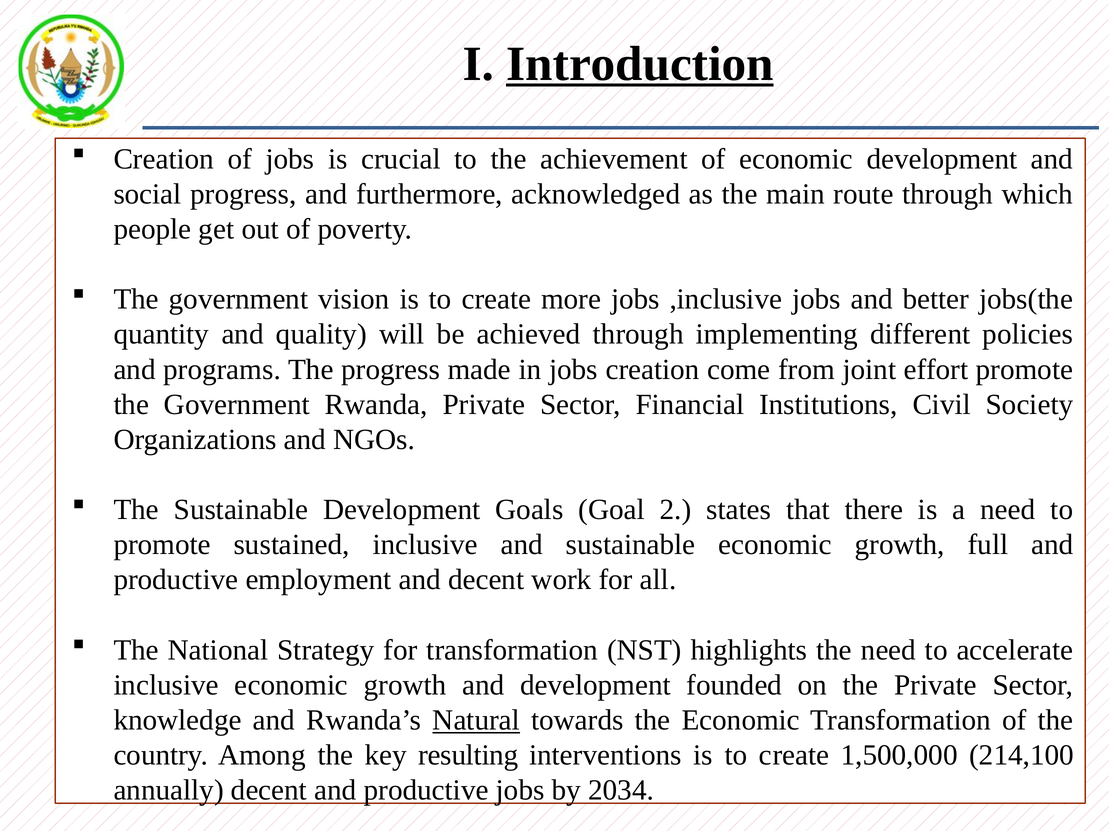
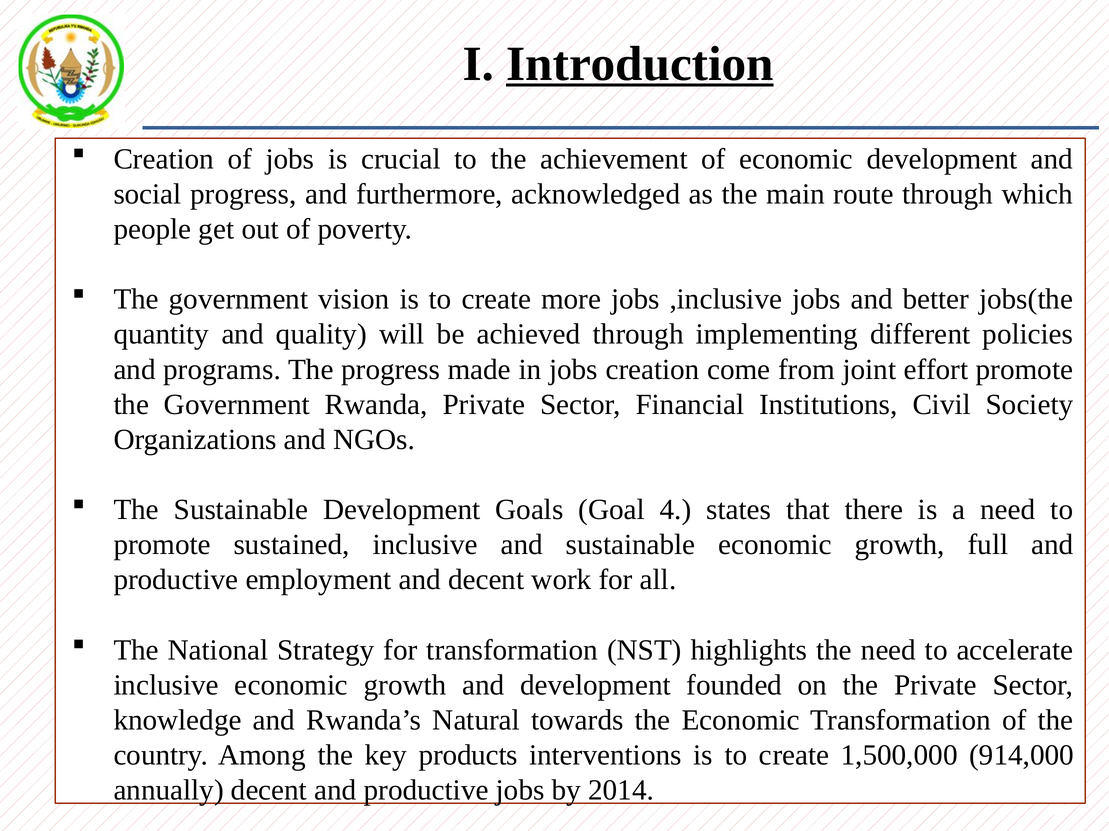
Goal 2: 2 -> 4 (676, 510)
Natural underline: present -> none (476, 721)
resulting: resulting -> products (468, 756)
214,100: 214,100 -> 914,000 (1022, 756)
2034: 2034 -> 2014 (621, 791)
